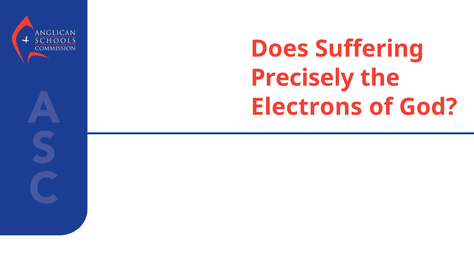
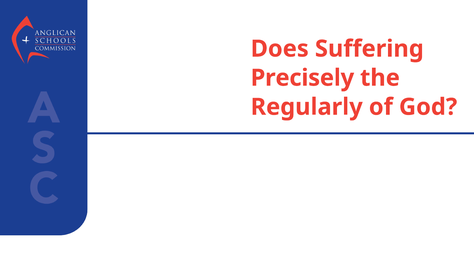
Electrons: Electrons -> Regularly (307, 107)
